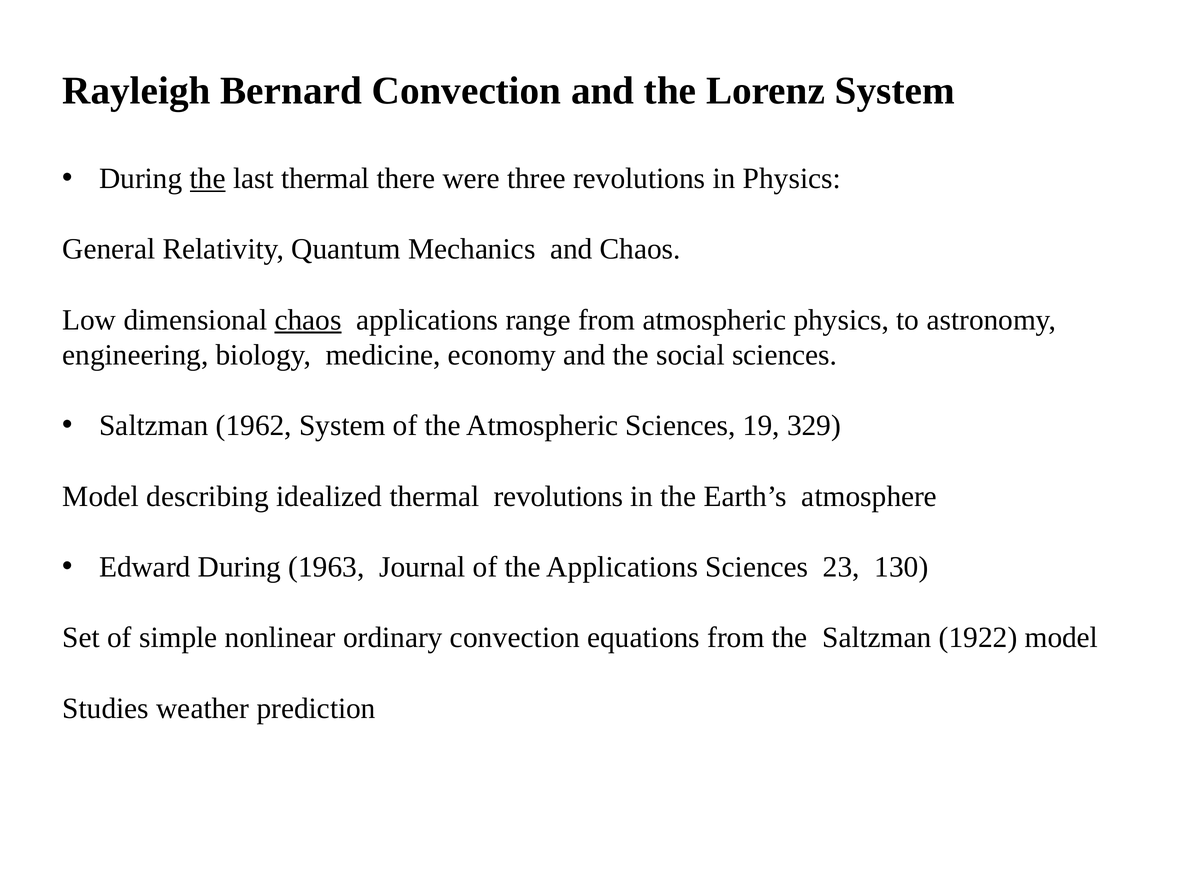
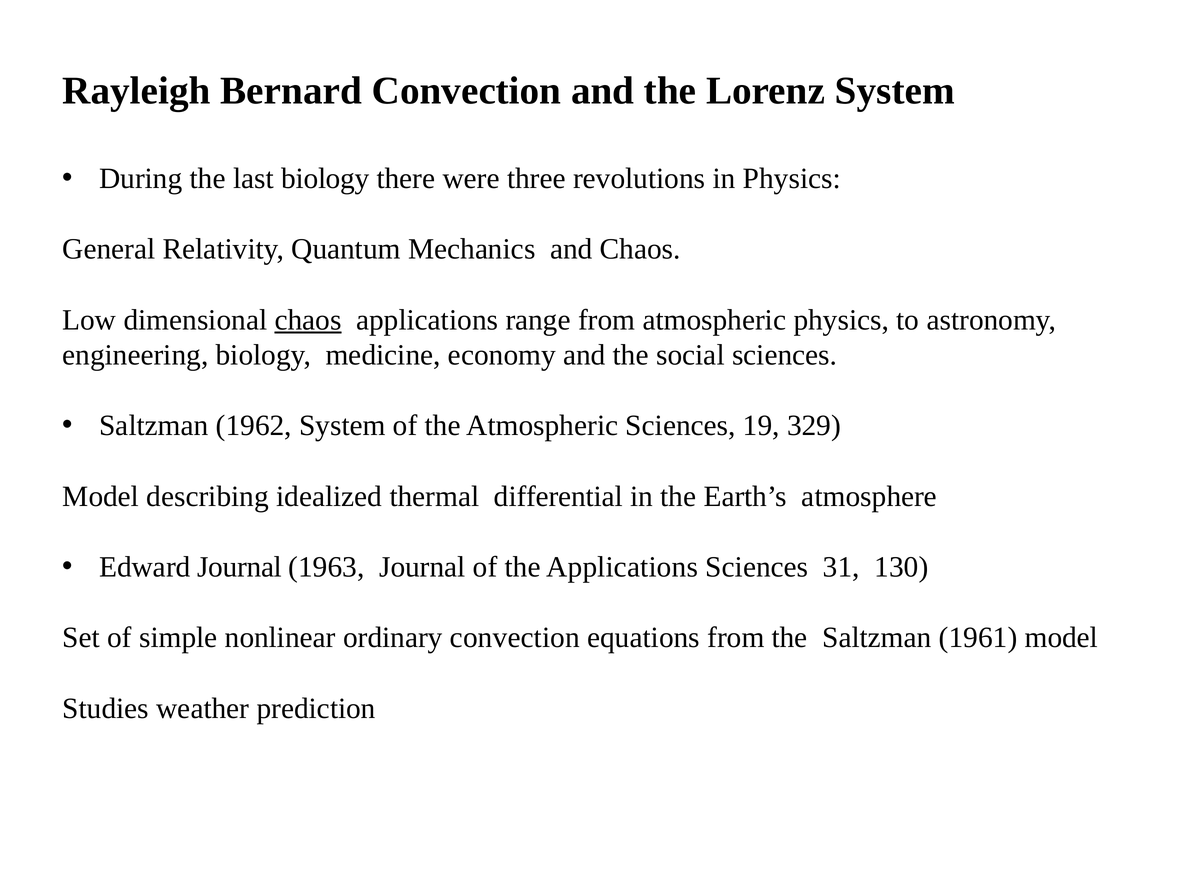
the underline: present -> none (208, 178)
last thermal: thermal -> biology (325, 178)
thermal revolutions: revolutions -> differential (558, 496)
Edward During: During -> Journal (240, 567)
23: 23 -> 31 (841, 567)
1922: 1922 -> 1961 (978, 638)
